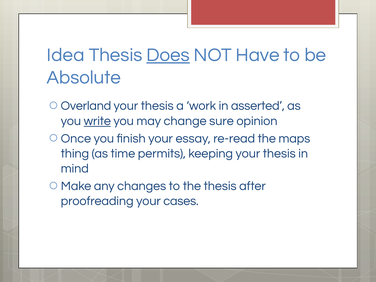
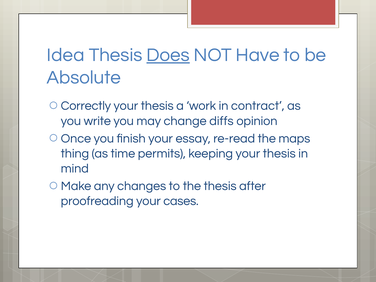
Overland: Overland -> Correctly (86, 106)
asserted: asserted -> contract (258, 106)
write underline: present -> none (97, 121)
sure: sure -> diffs (221, 121)
